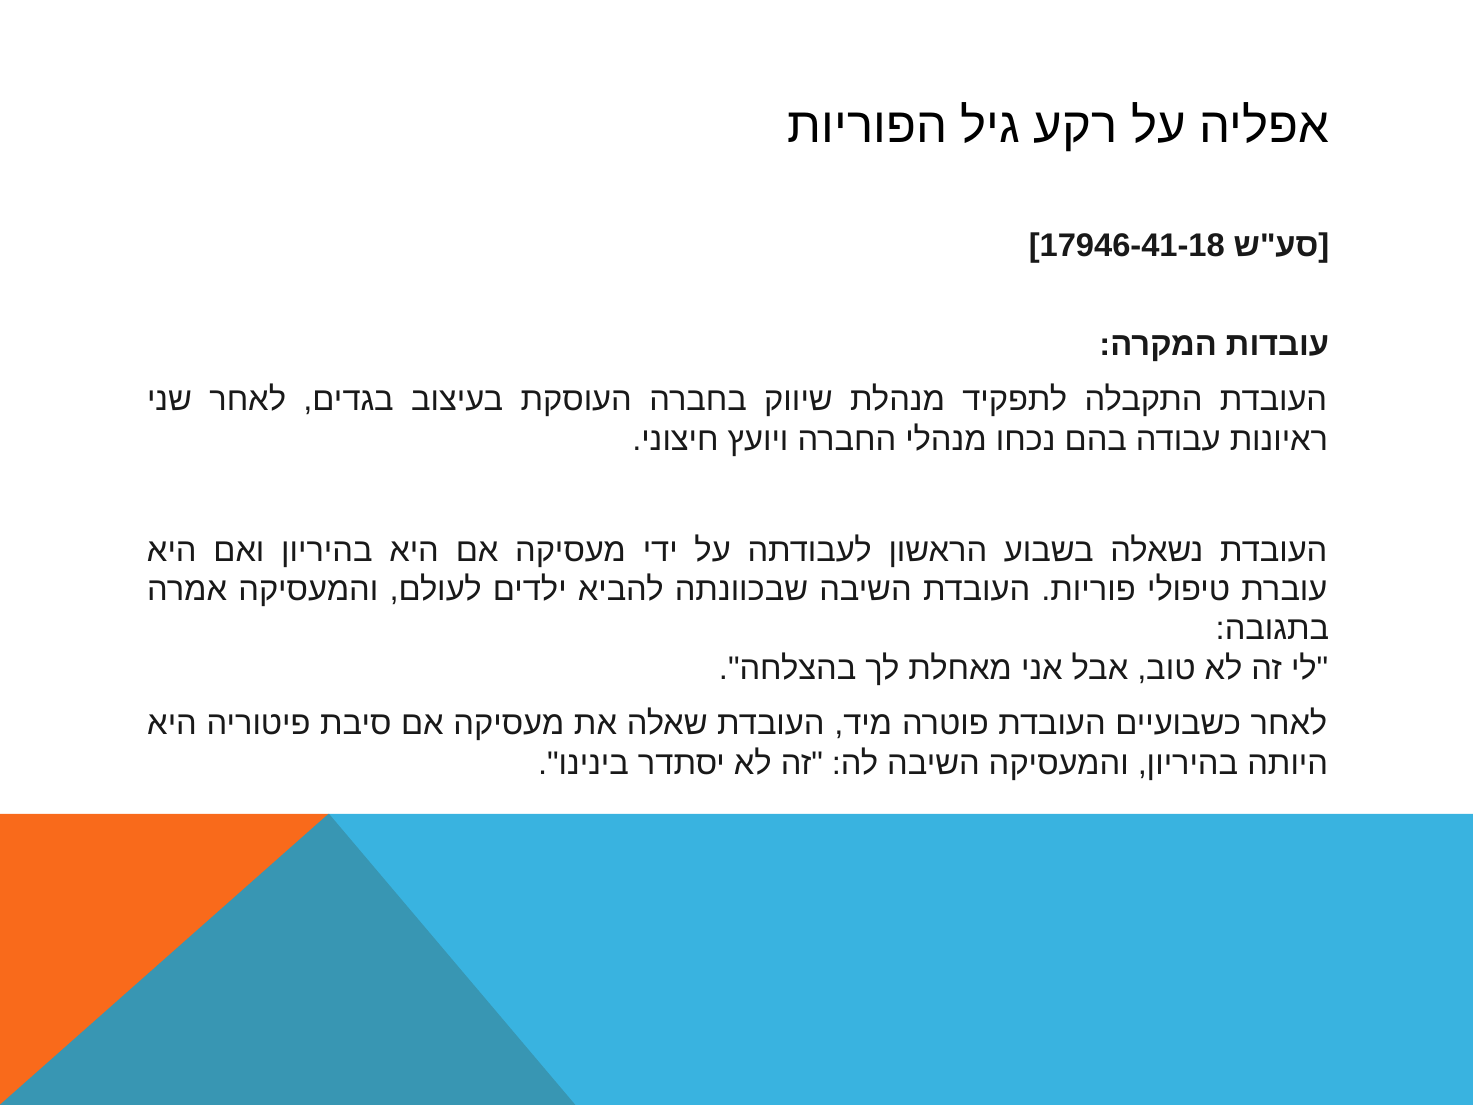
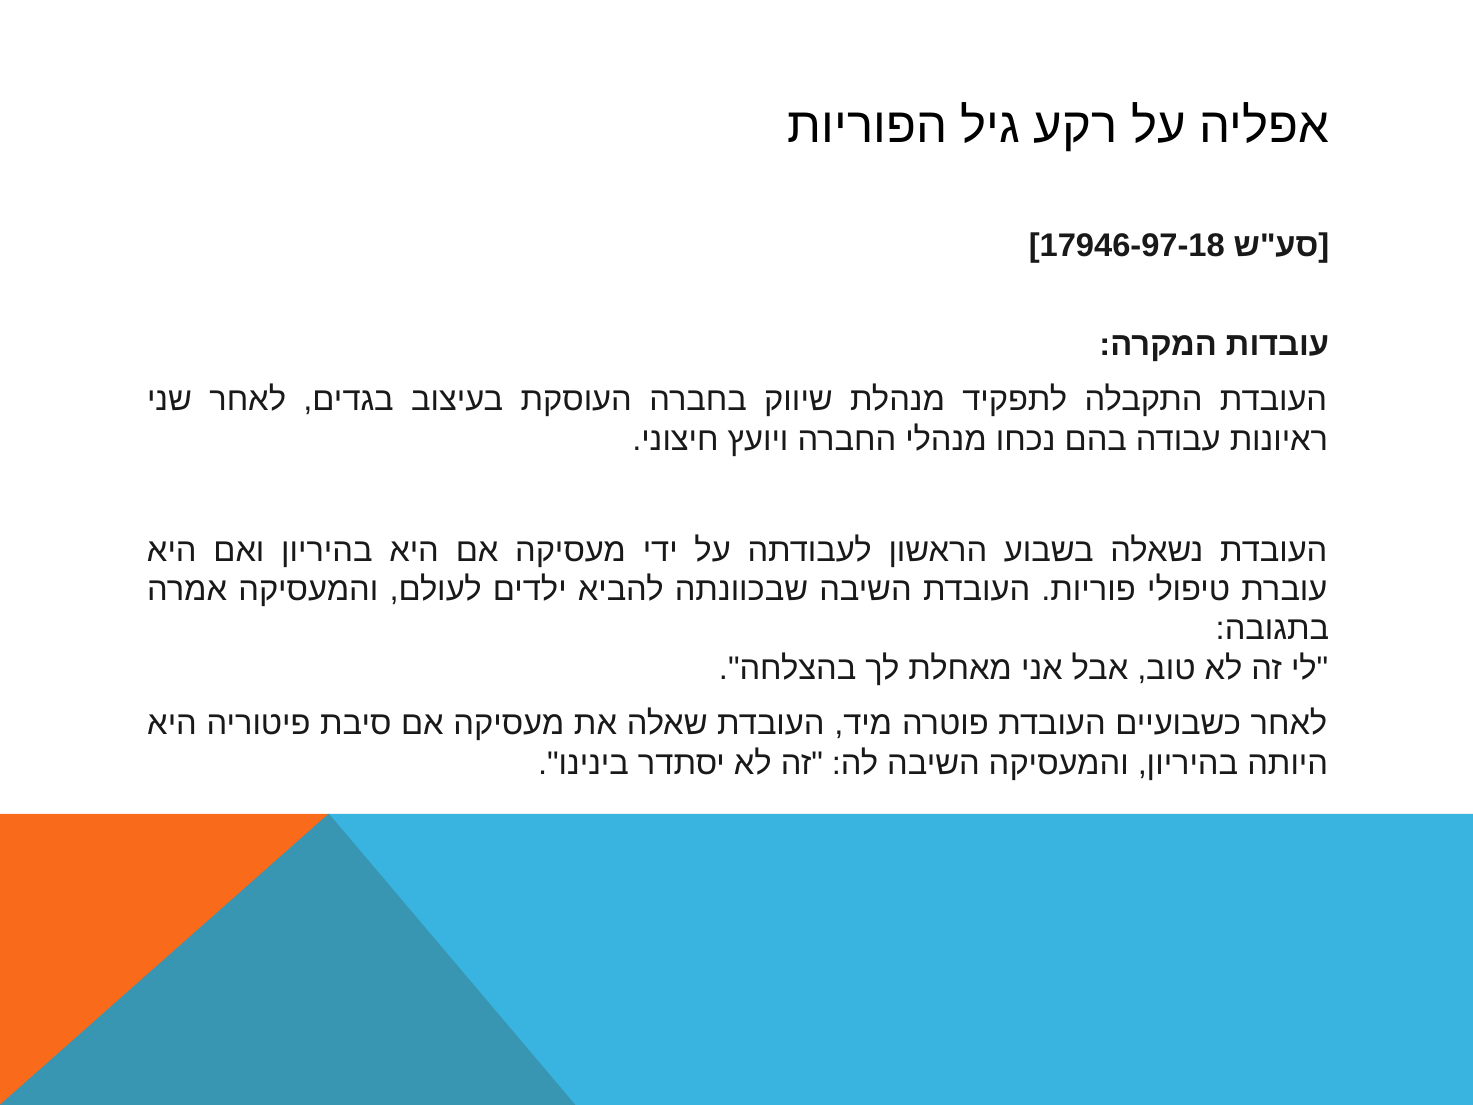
17946-41-18: 17946-41-18 -> 17946-97-18 (1132, 245)
